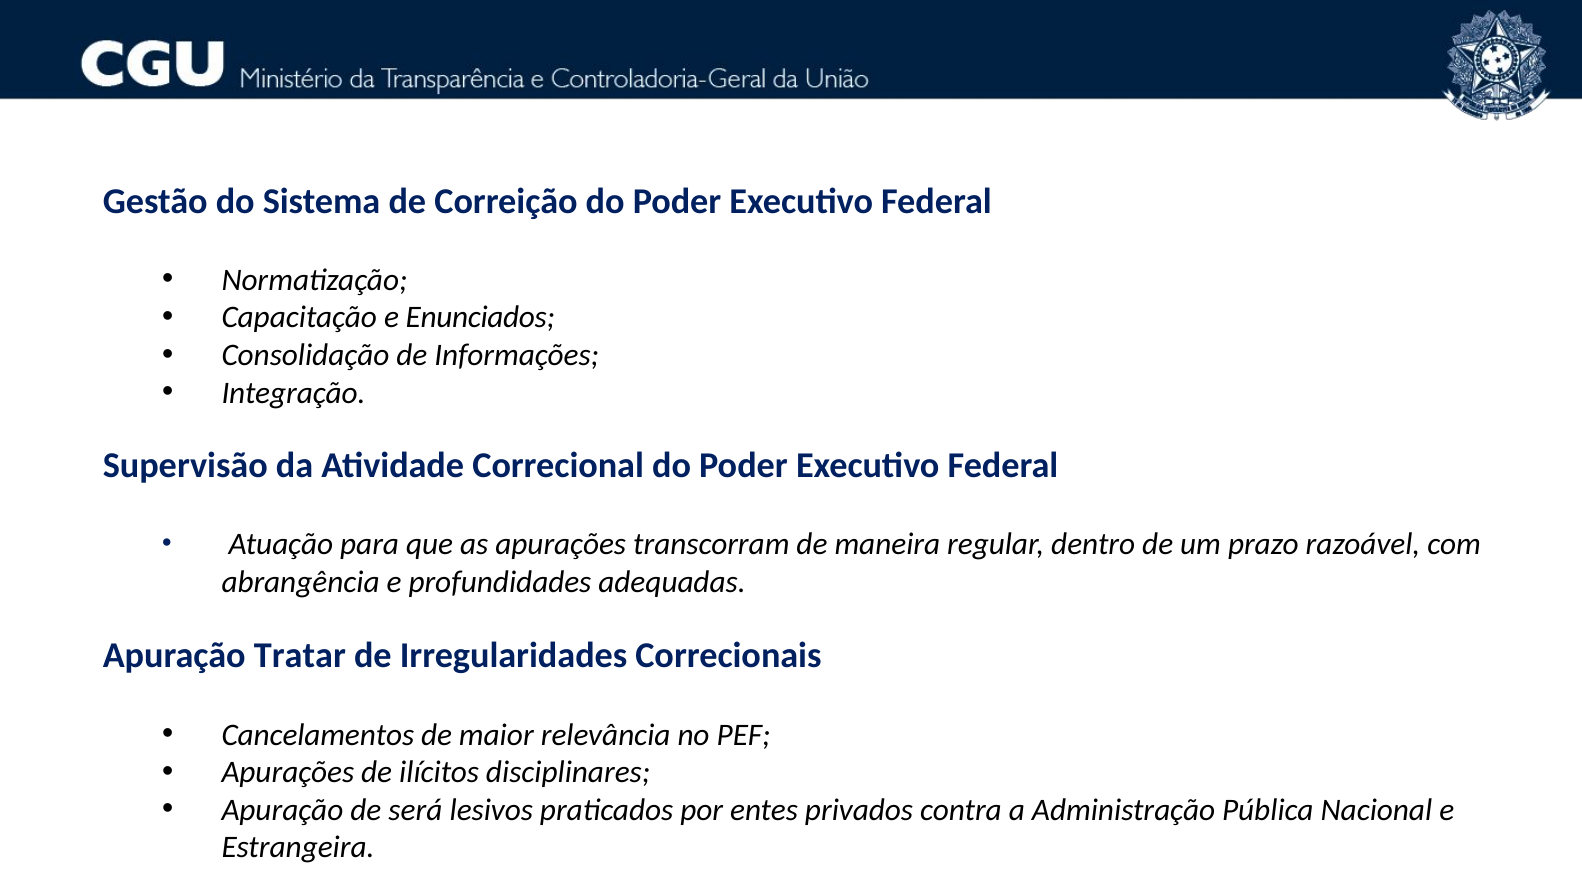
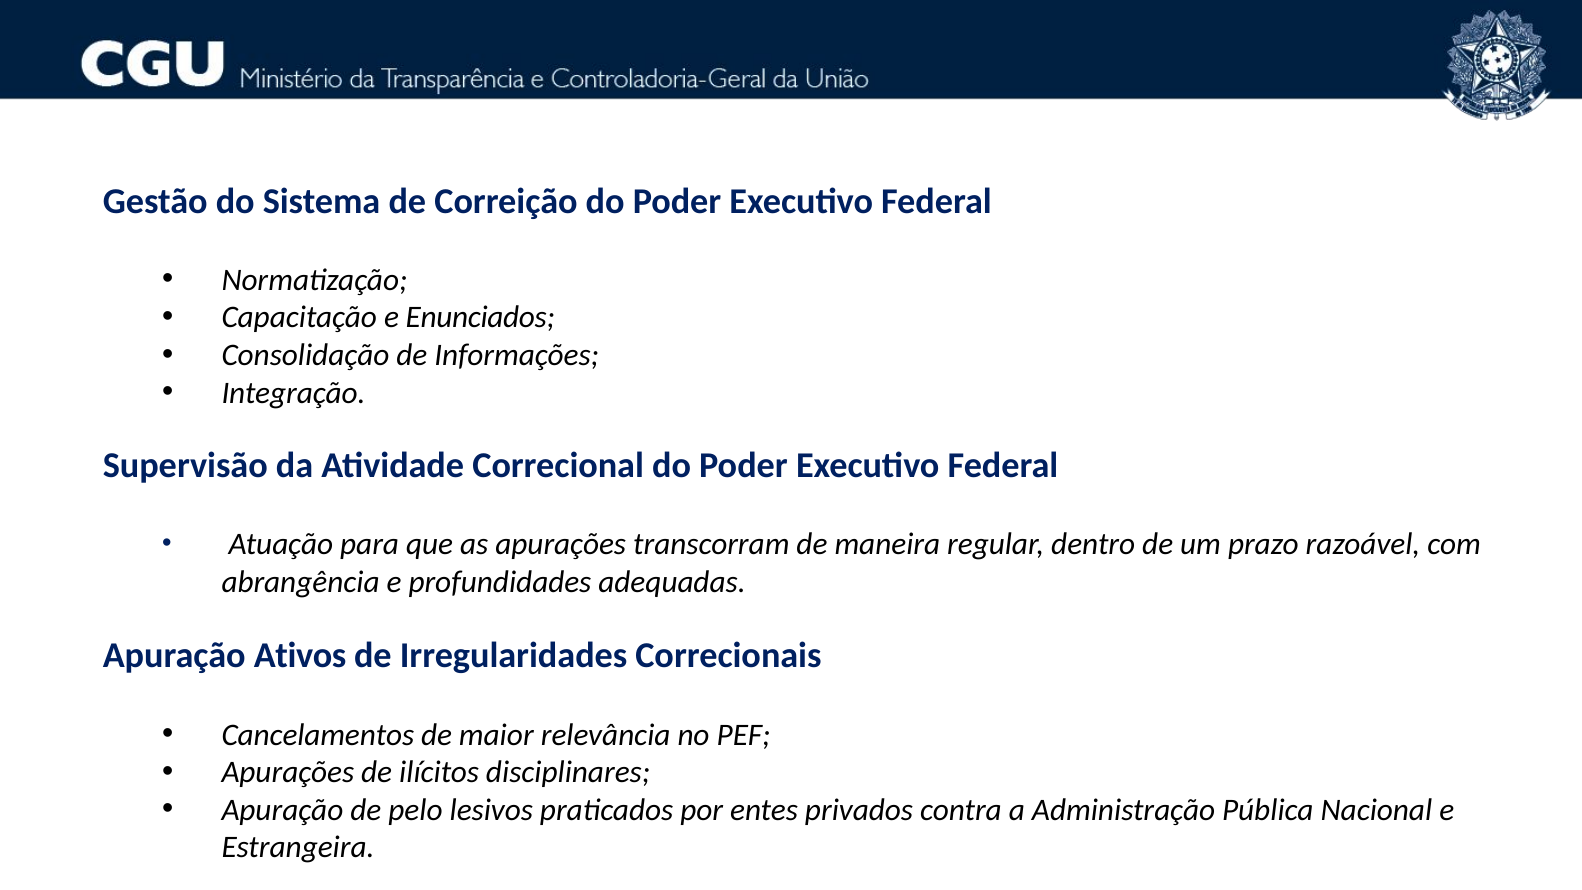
Tratar: Tratar -> Ativos (300, 655)
será: será -> pelo (415, 810)
